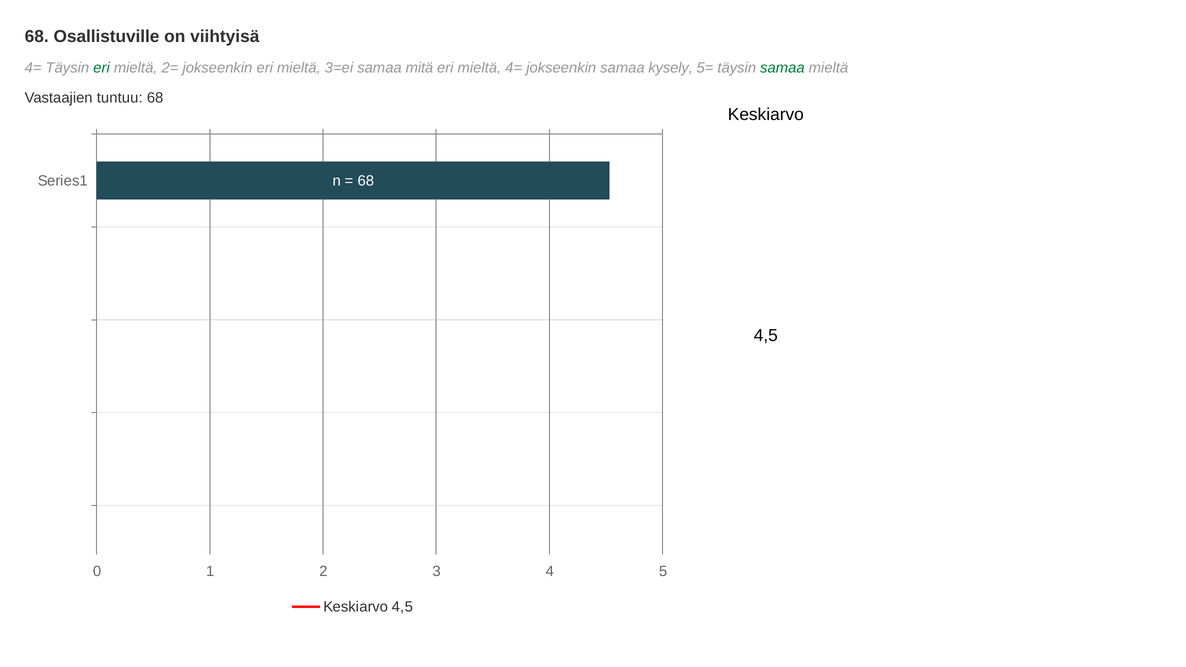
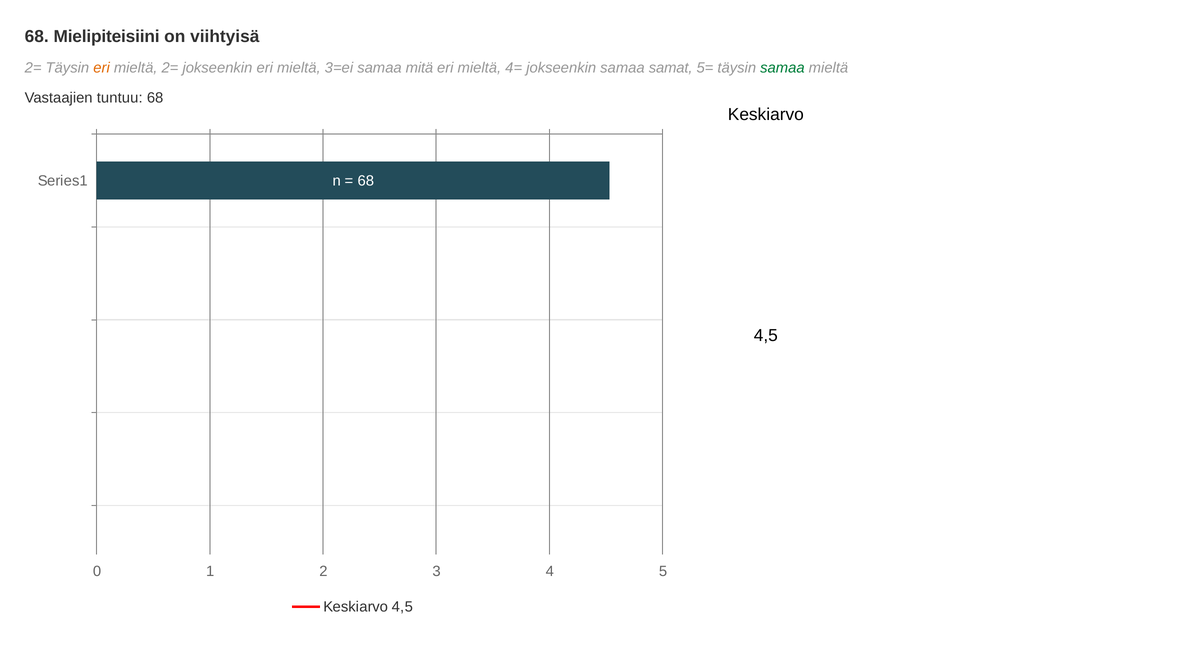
Osallistuville: Osallistuville -> Mielipiteisiini (107, 36)
4=: 4= -> 2= (33, 68)
eri colour: green -> orange (102, 68)
kysely: kysely -> samat (671, 68)
